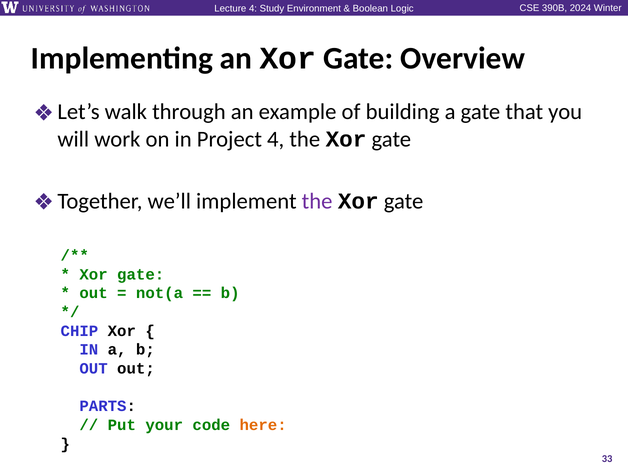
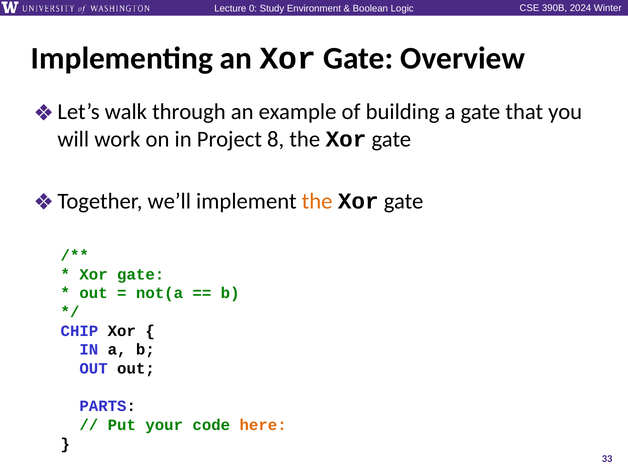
4: 4 -> 0 (253, 9)
Project 4: 4 -> 8 (276, 139)
the colour: purple -> orange (317, 201)
